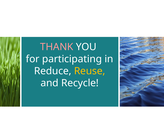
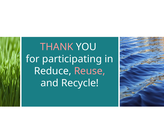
Reuse colour: yellow -> pink (90, 71)
